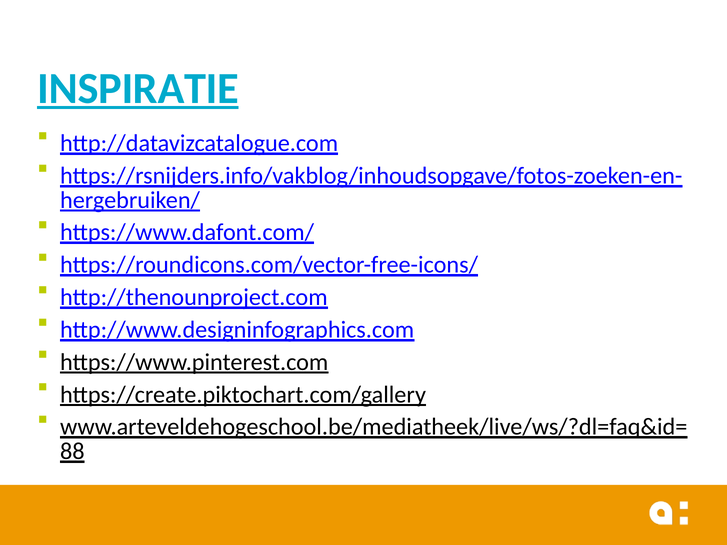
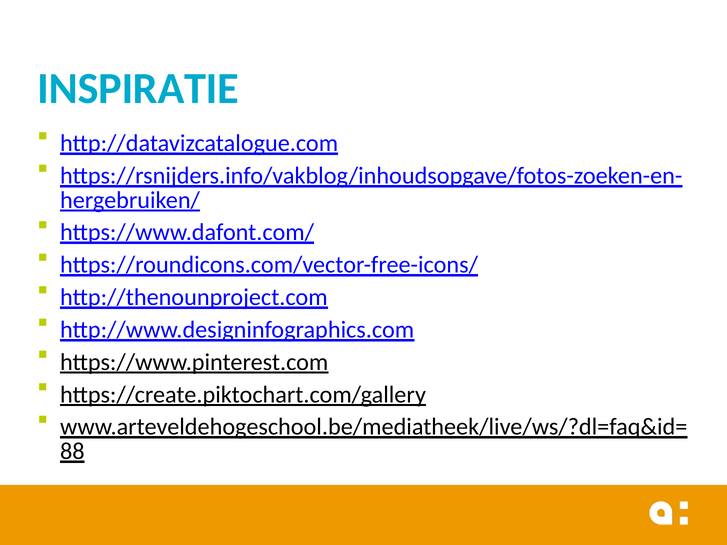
INSPIRATIE underline: present -> none (138, 88)
